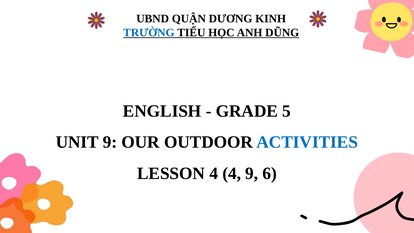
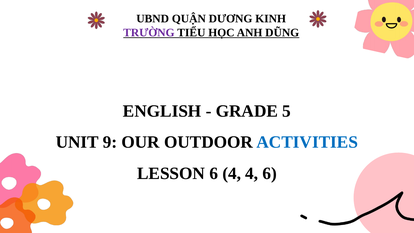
TRƯỜNG colour: blue -> purple (149, 33)
LESSON 4: 4 -> 6 (214, 173)
4 9: 9 -> 4 (252, 173)
